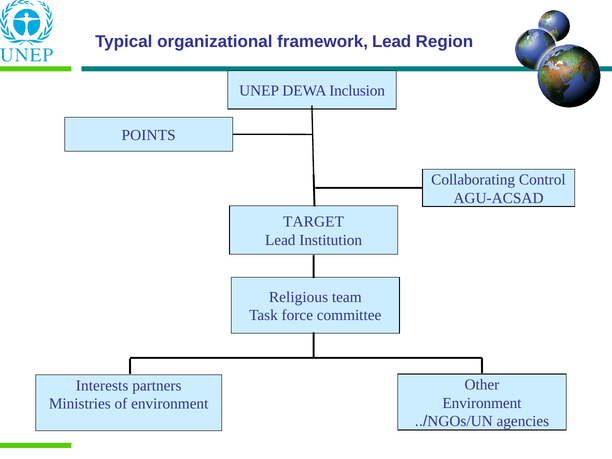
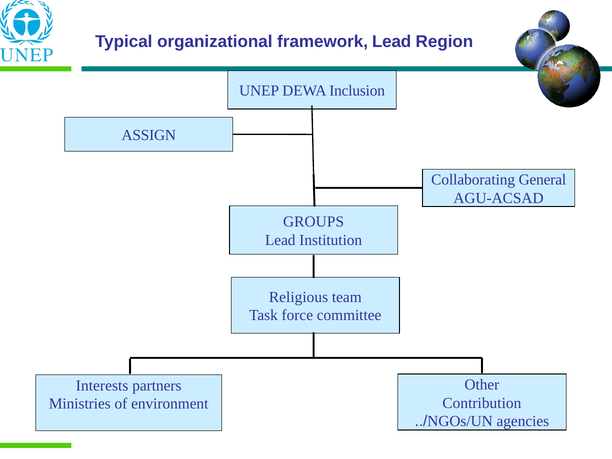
POINTS: POINTS -> ASSIGN (149, 135)
Control: Control -> General (542, 180)
TARGET: TARGET -> GROUPS (314, 222)
Environment: Environment -> Contribution (482, 403)
